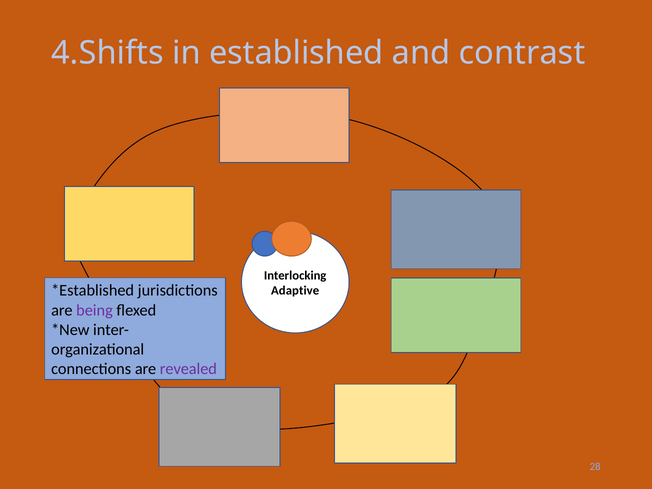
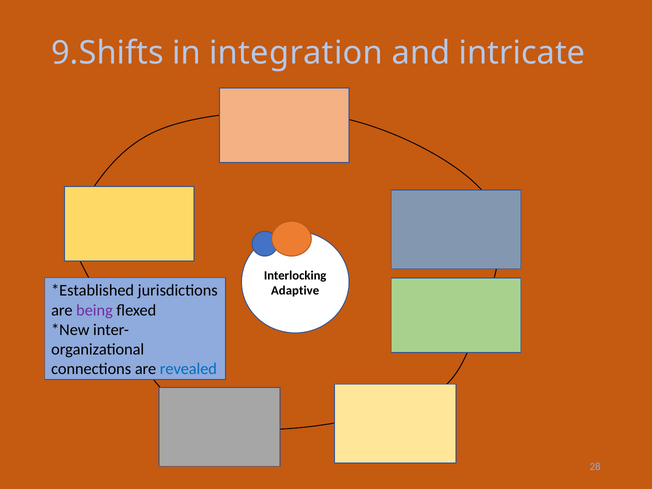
4.Shifts: 4.Shifts -> 9.Shifts (108, 53)
established: established -> integration (296, 53)
contrast: contrast -> intricate (522, 53)
revealed colour: purple -> blue (188, 369)
